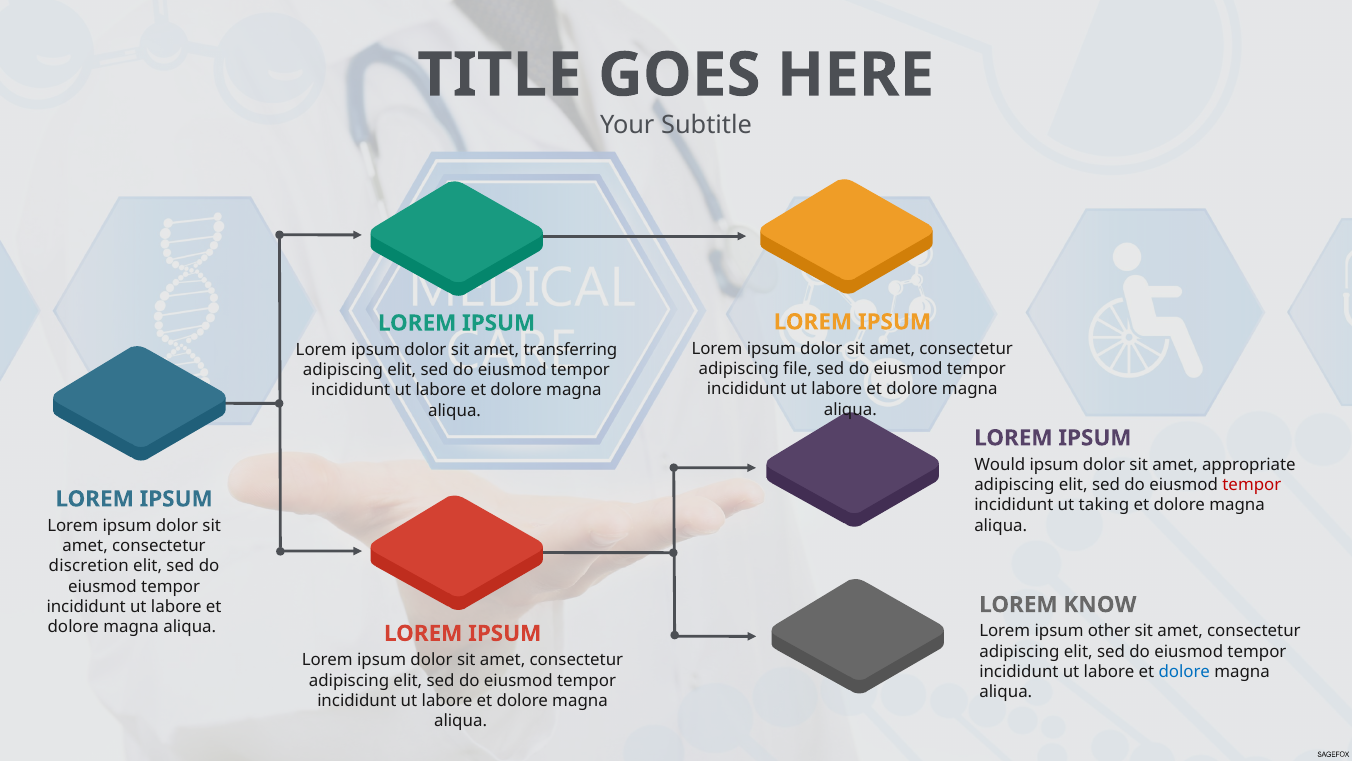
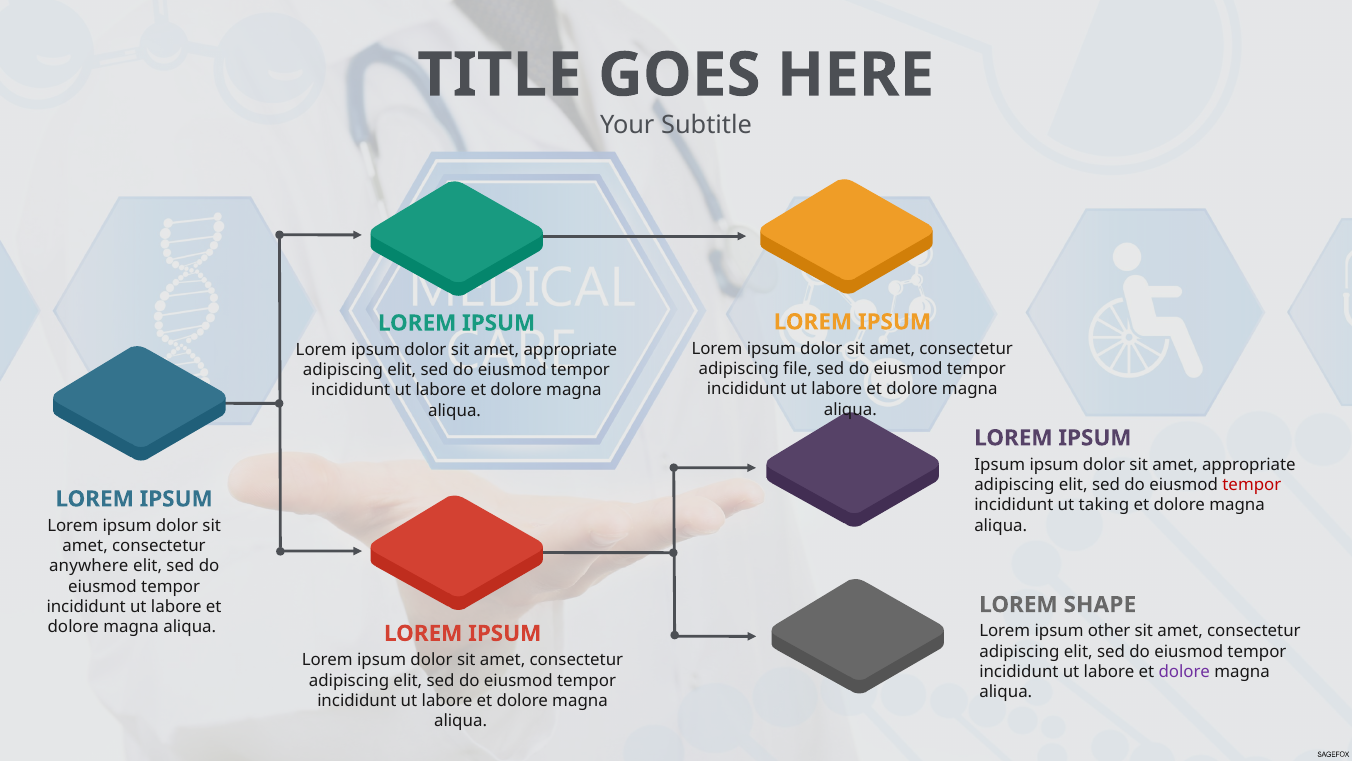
transferring: transferring -> appropriate (570, 350)
Would: Would -> Ipsum (1000, 464)
discretion: discretion -> anywhere (89, 566)
KNOW: KNOW -> SHAPE (1100, 604)
dolore colour: blue -> purple (1184, 672)
